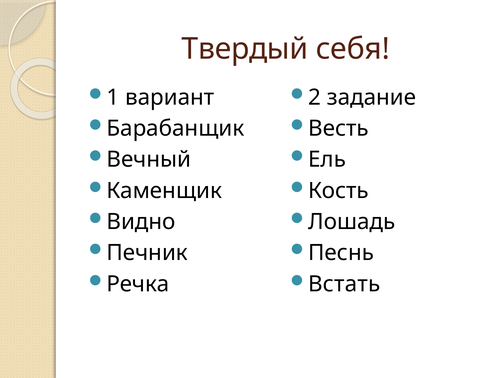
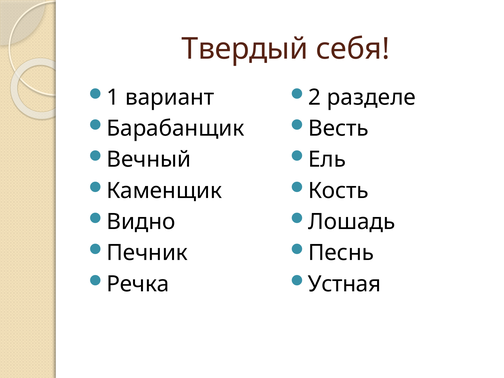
задание: задание -> разделе (371, 97)
Встать: Встать -> Устная (344, 284)
